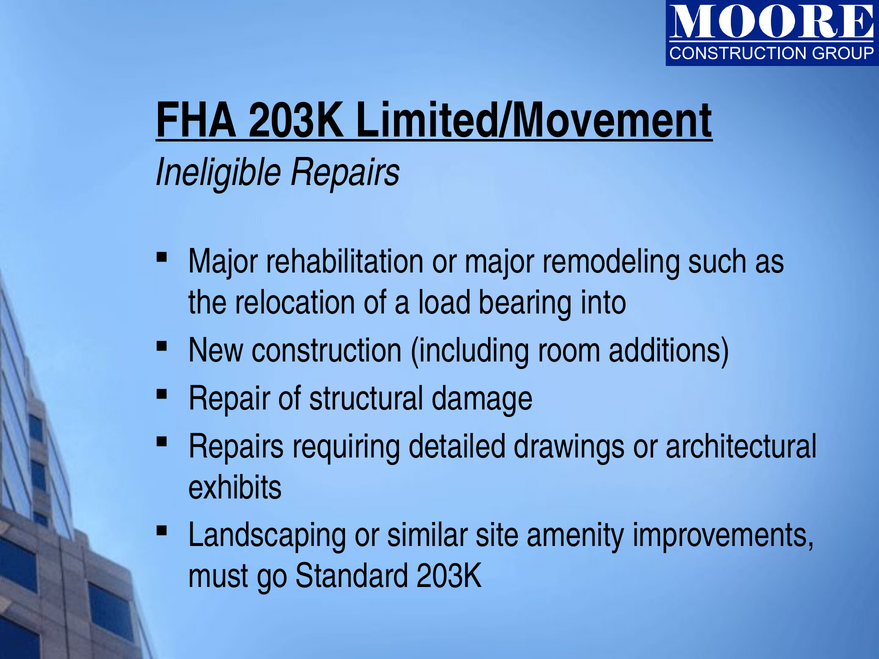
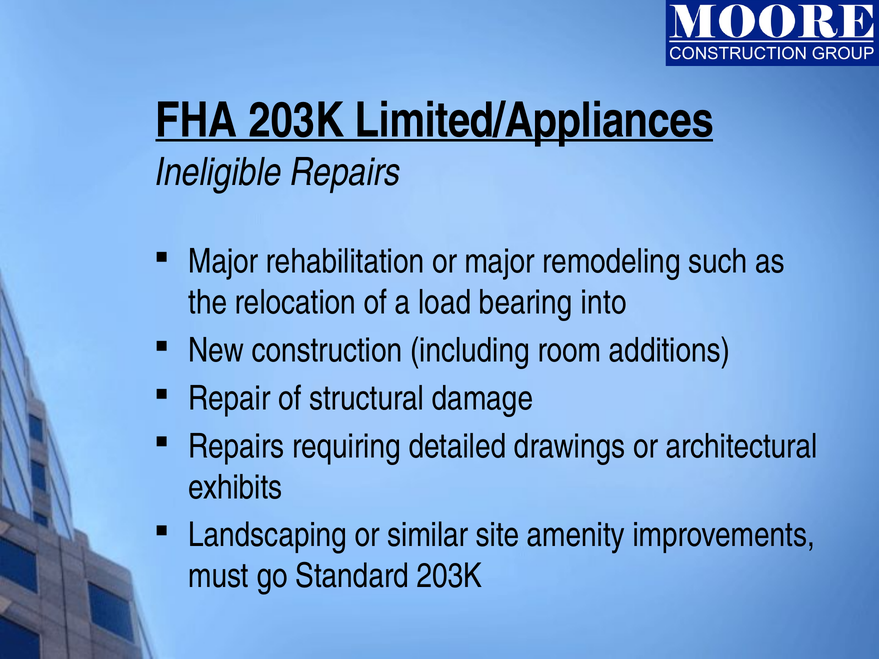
Limited/Movement: Limited/Movement -> Limited/Appliances (534, 121)
